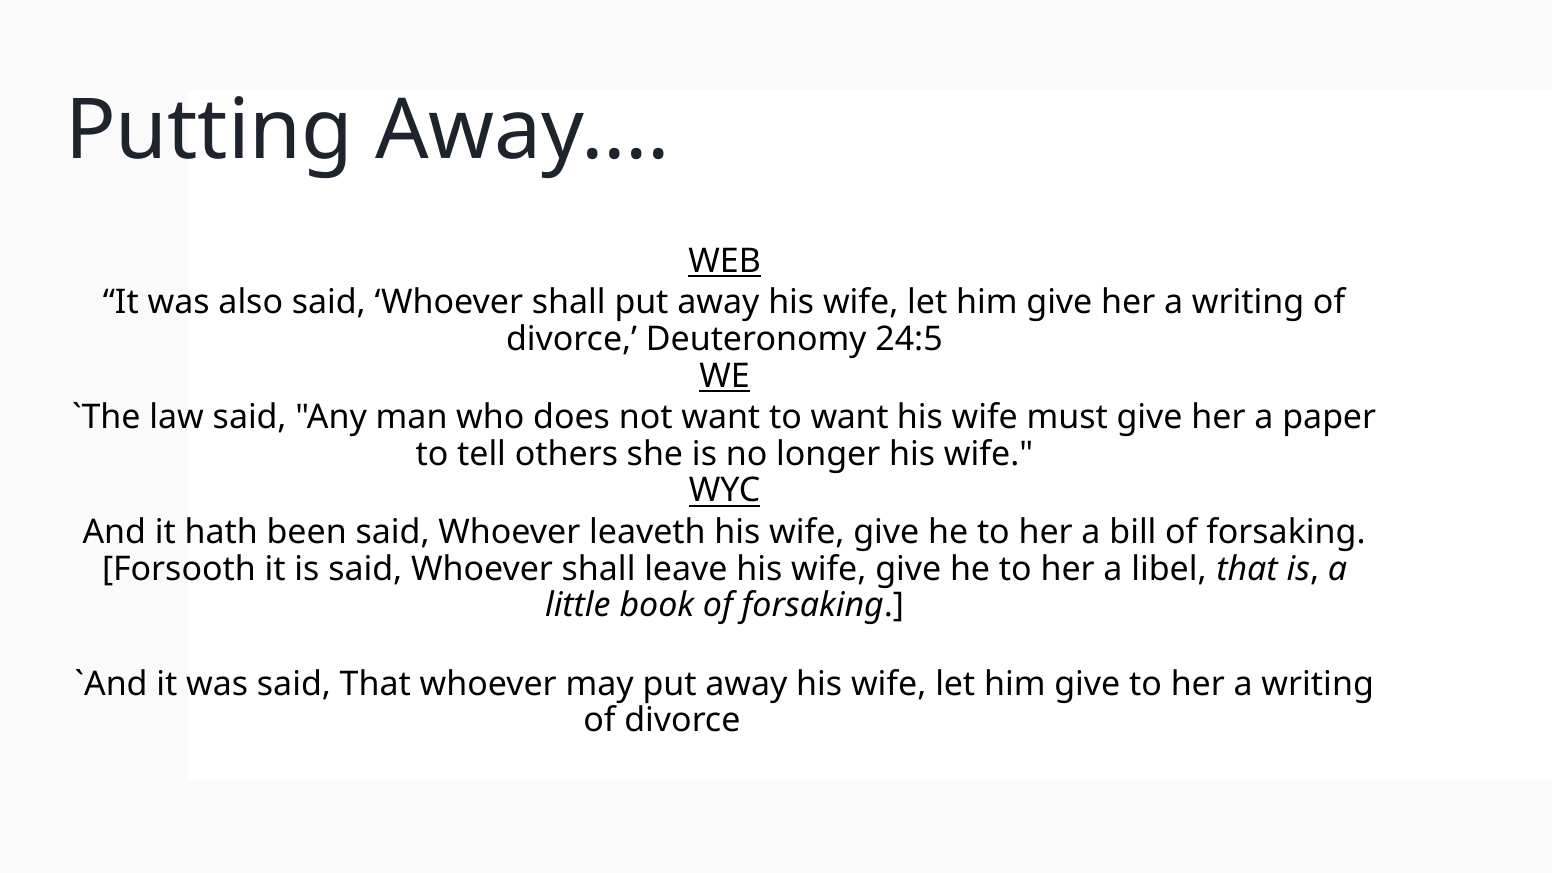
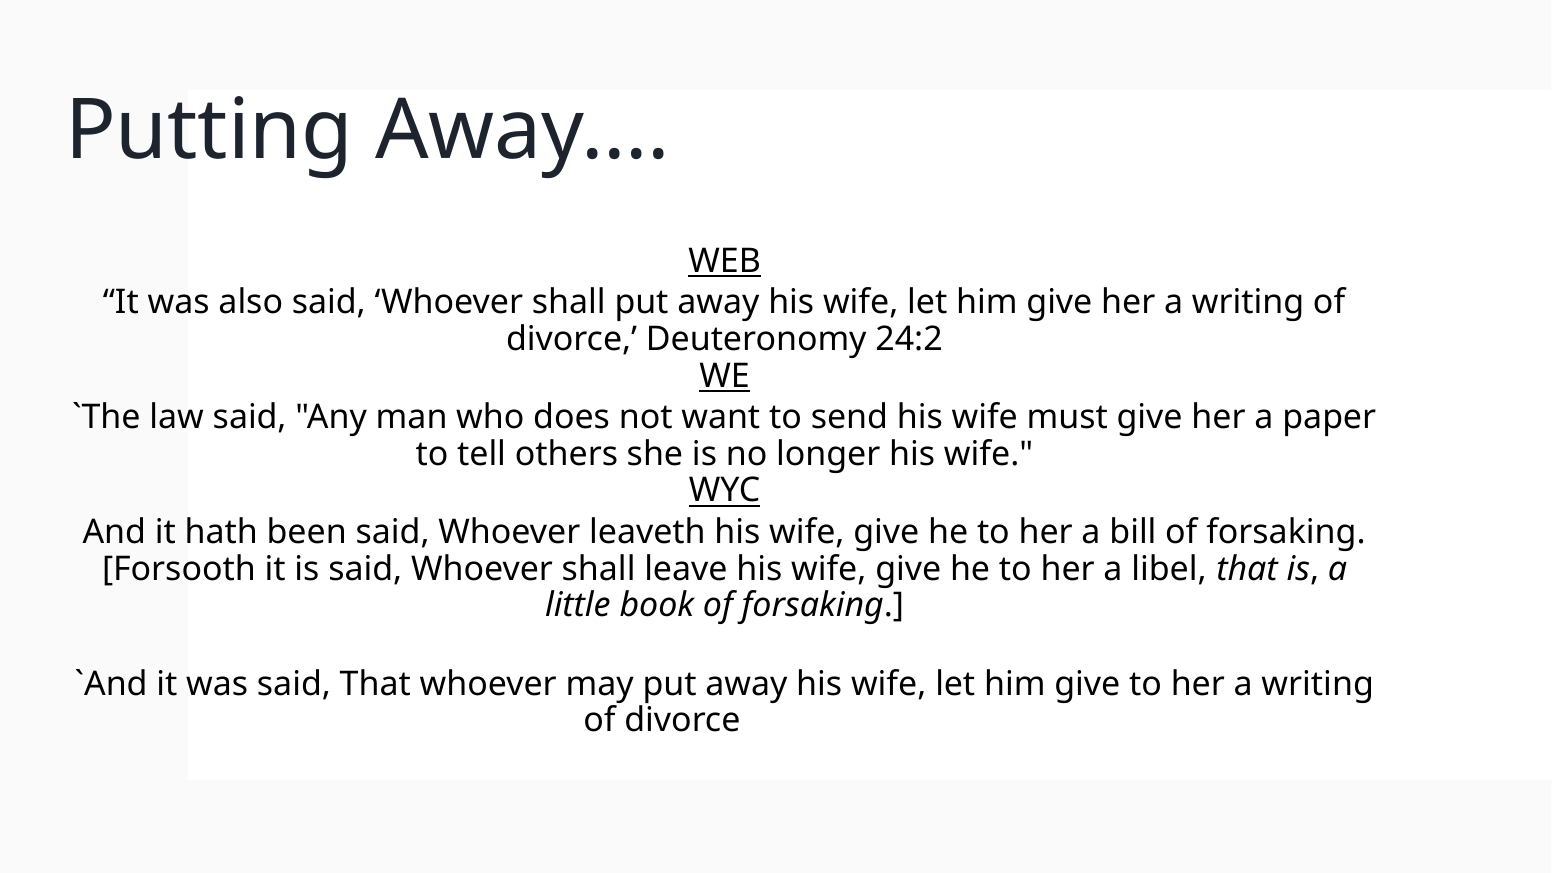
24:5: 24:5 -> 24:2 (909, 339)
to want: want -> send (849, 417)
